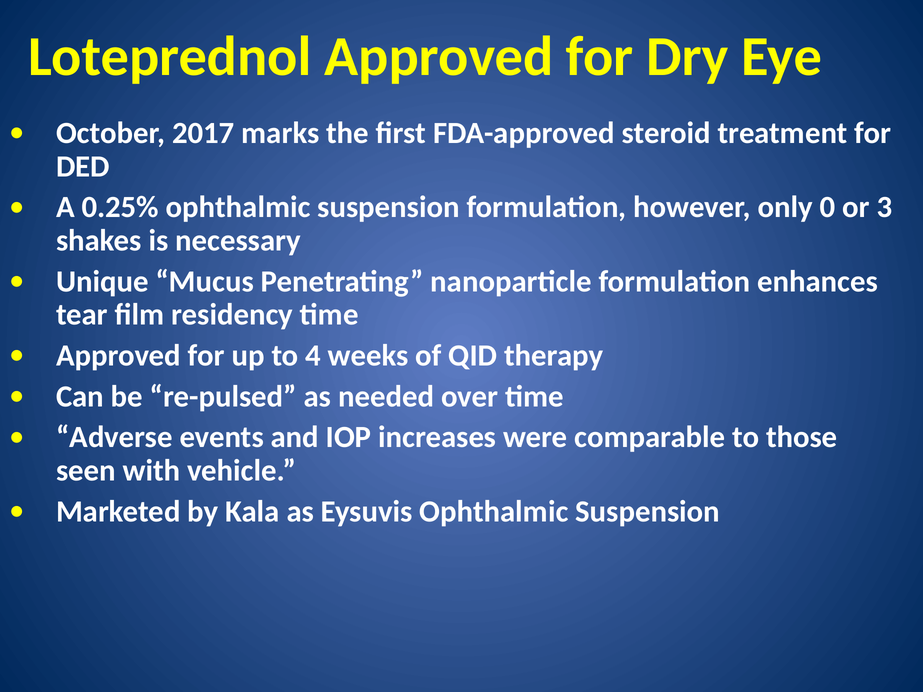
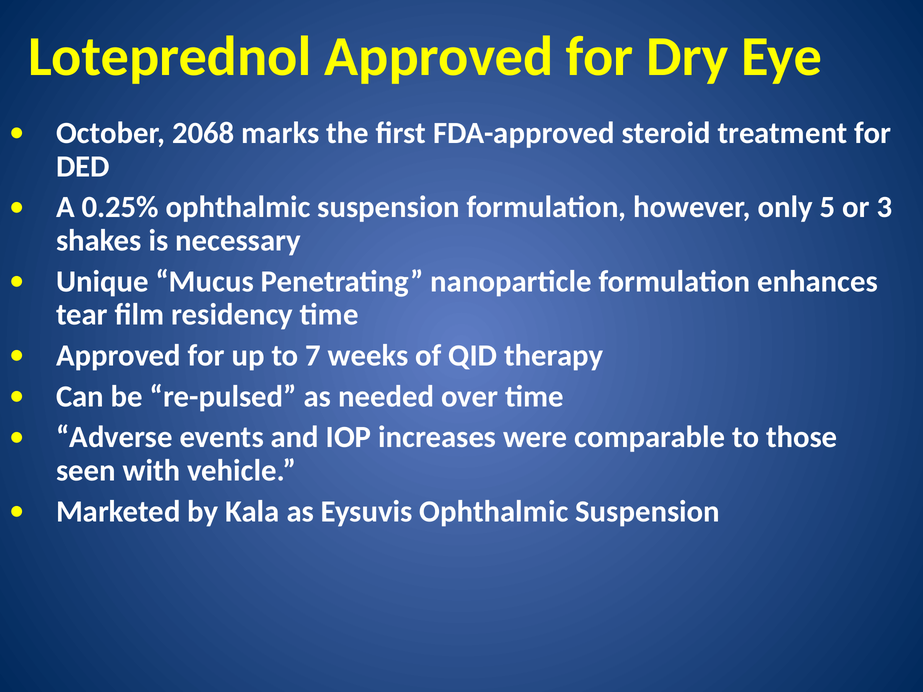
2017: 2017 -> 2068 (203, 133)
0: 0 -> 5 (828, 207)
4: 4 -> 7 (313, 356)
